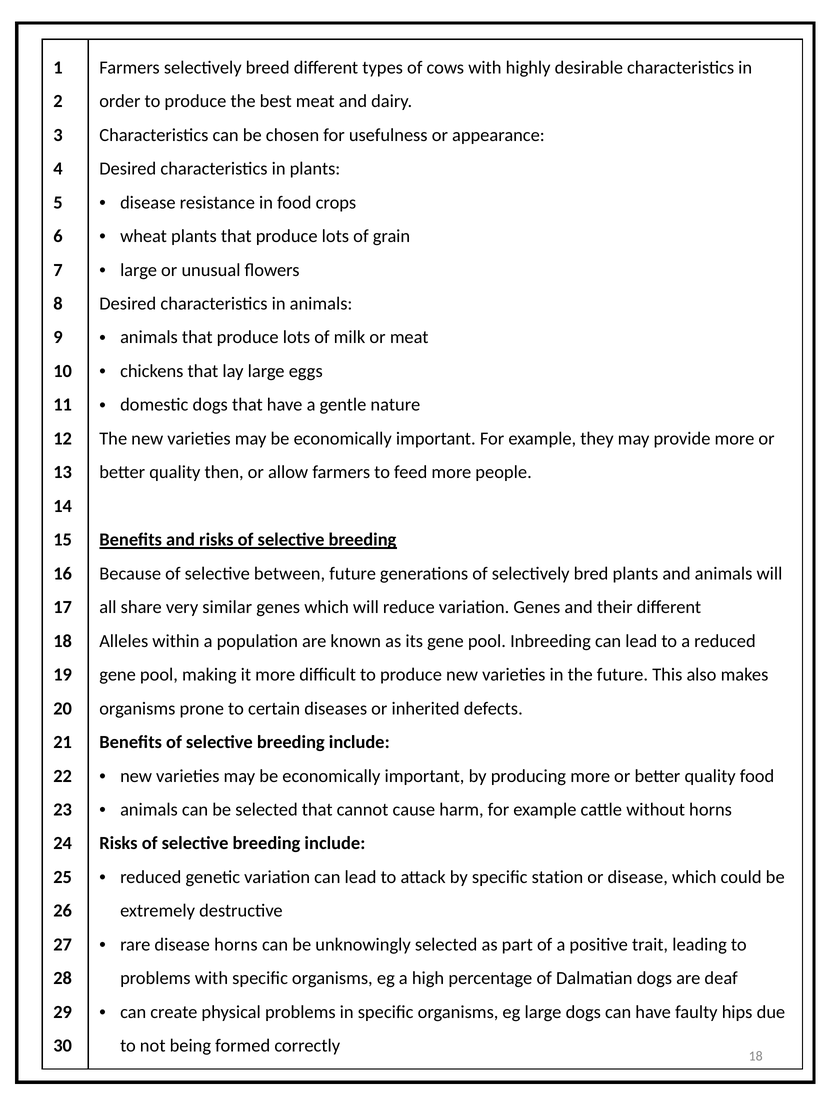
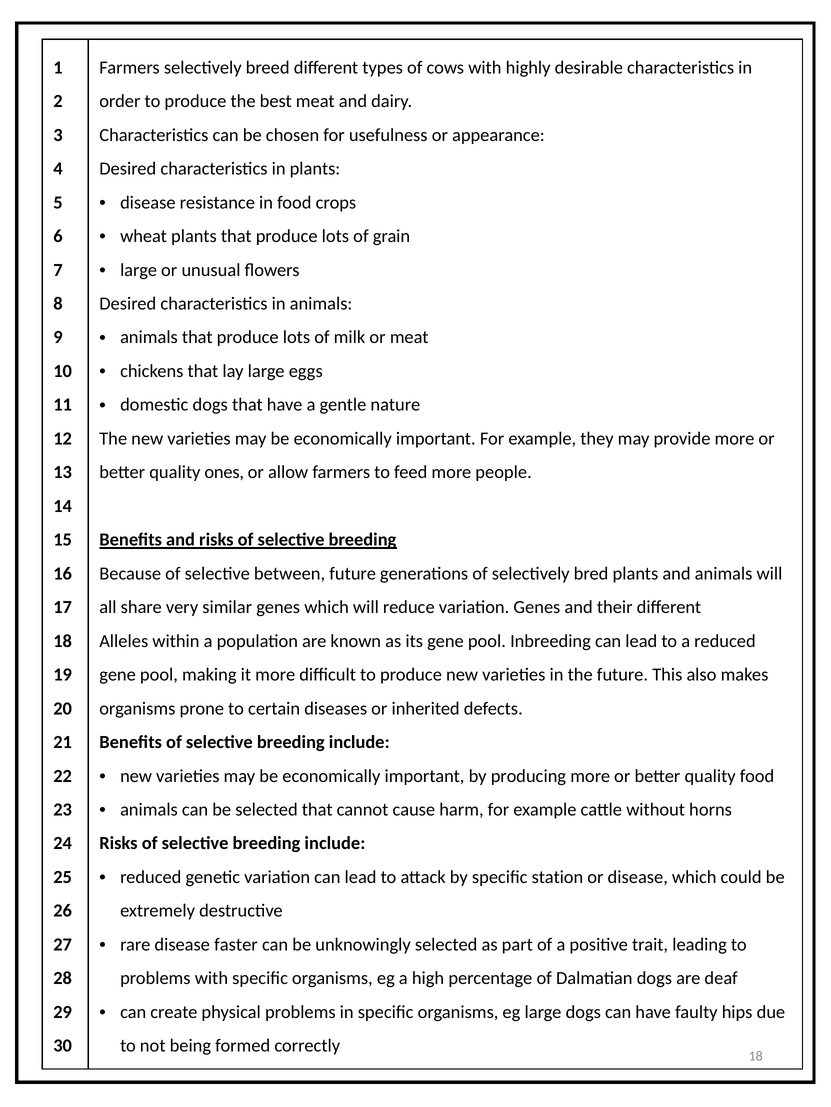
then: then -> ones (224, 473)
disease horns: horns -> faster (236, 945)
